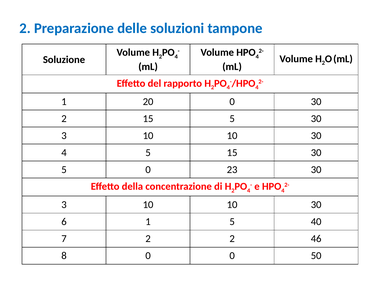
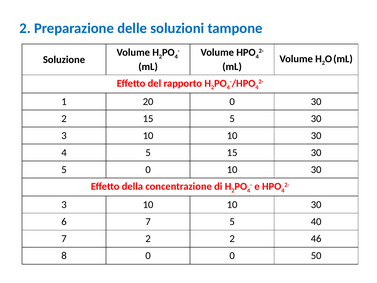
0 23: 23 -> 10 (232, 170)
6 1: 1 -> 7 (148, 222)
